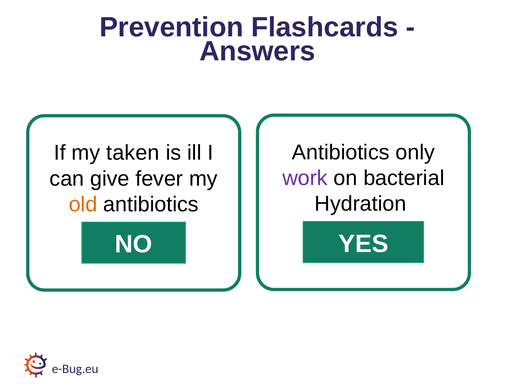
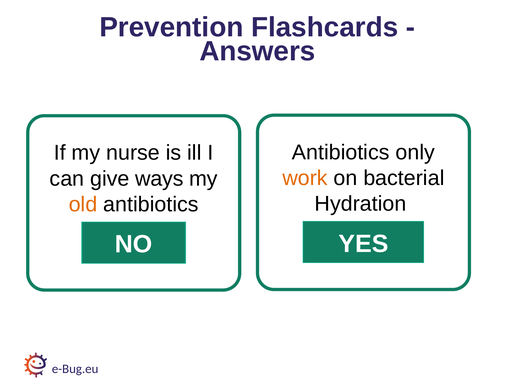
taken: taken -> nurse (133, 153)
work colour: purple -> orange (305, 178)
fever: fever -> ways (159, 179)
